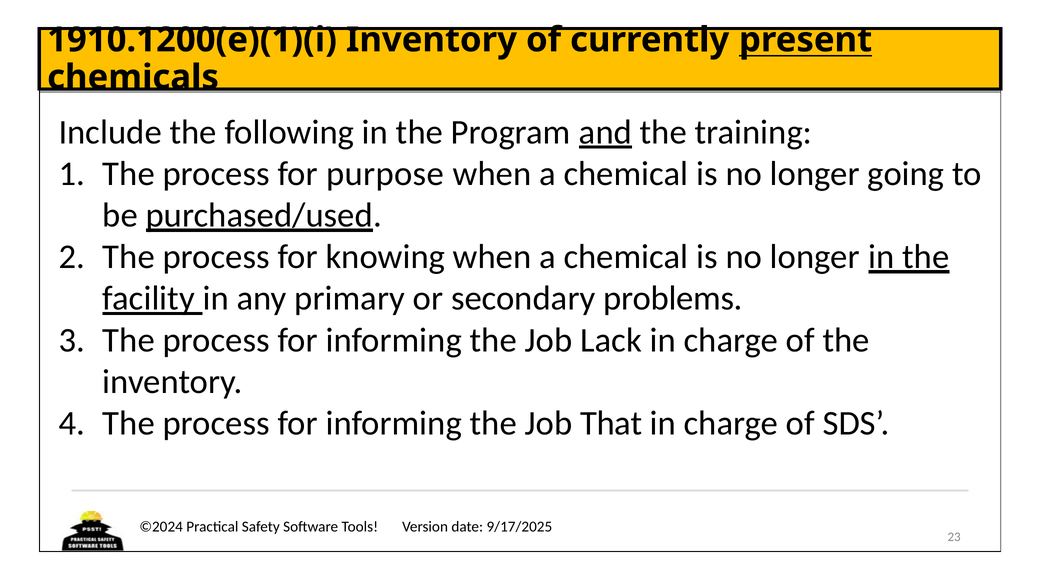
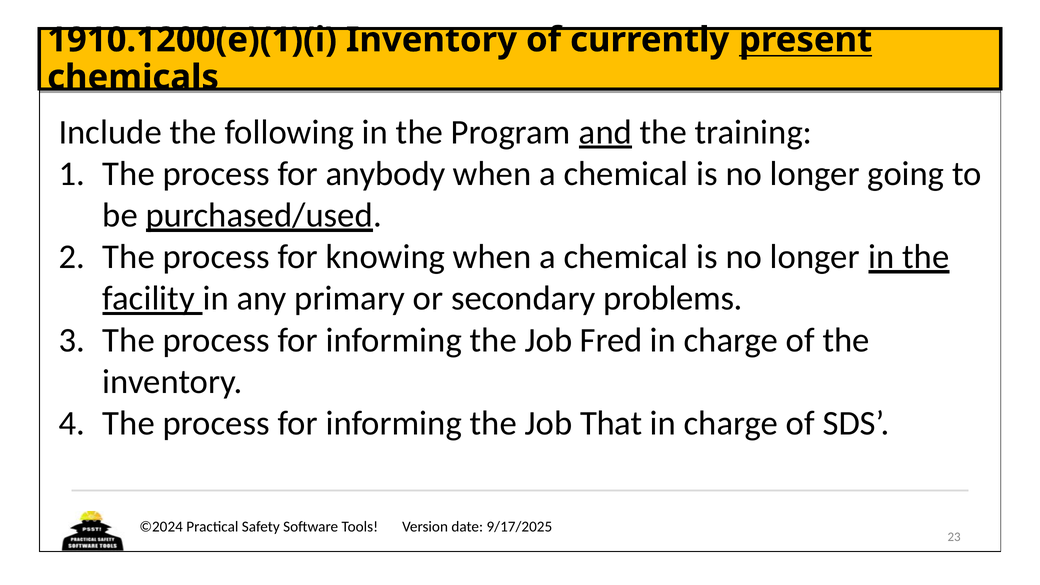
purpose: purpose -> anybody (385, 174)
Lack: Lack -> Fred (611, 340)
